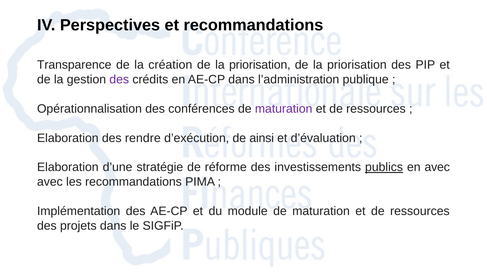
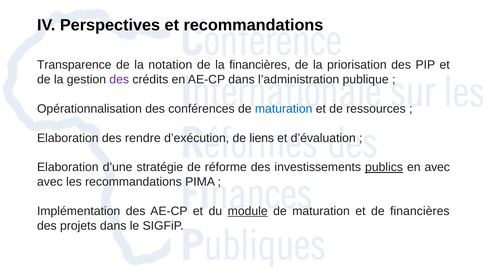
création: création -> notation (170, 65)
priorisation: priorisation -> financières (260, 65)
maturation colour: purple -> blue (284, 109)
ainsi: ainsi -> liens (262, 138)
module underline: none -> present (248, 211)
ressources: ressources -> financières (420, 211)
